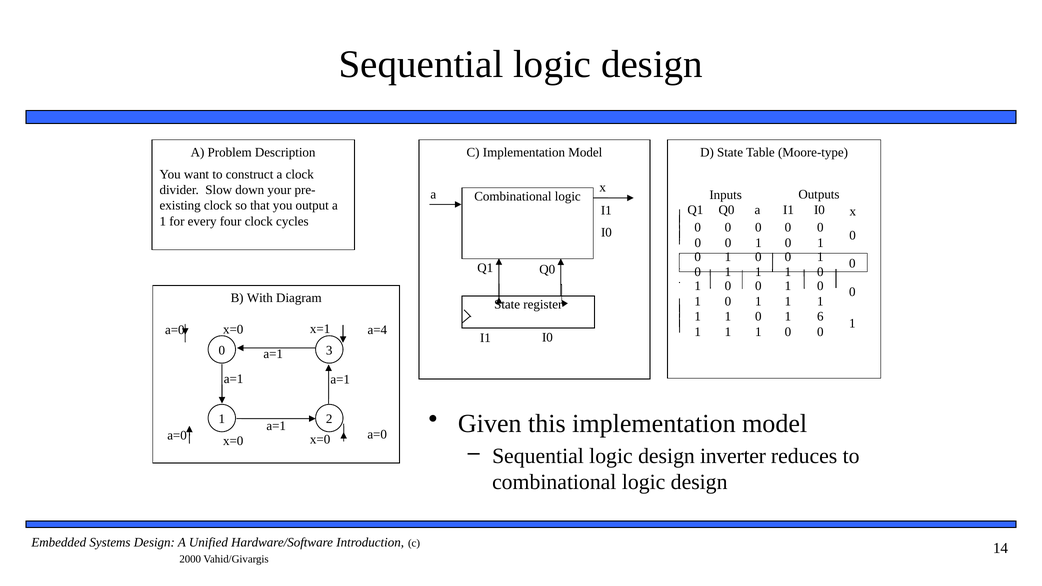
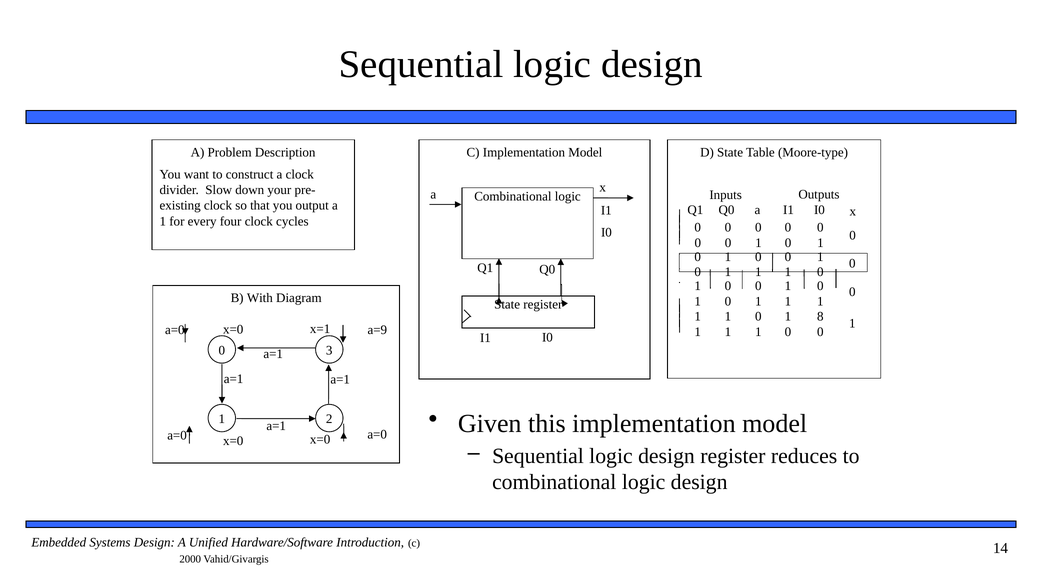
6: 6 -> 8 (820, 317)
a=4: a=4 -> a=9 (377, 330)
design inverter: inverter -> register (733, 456)
